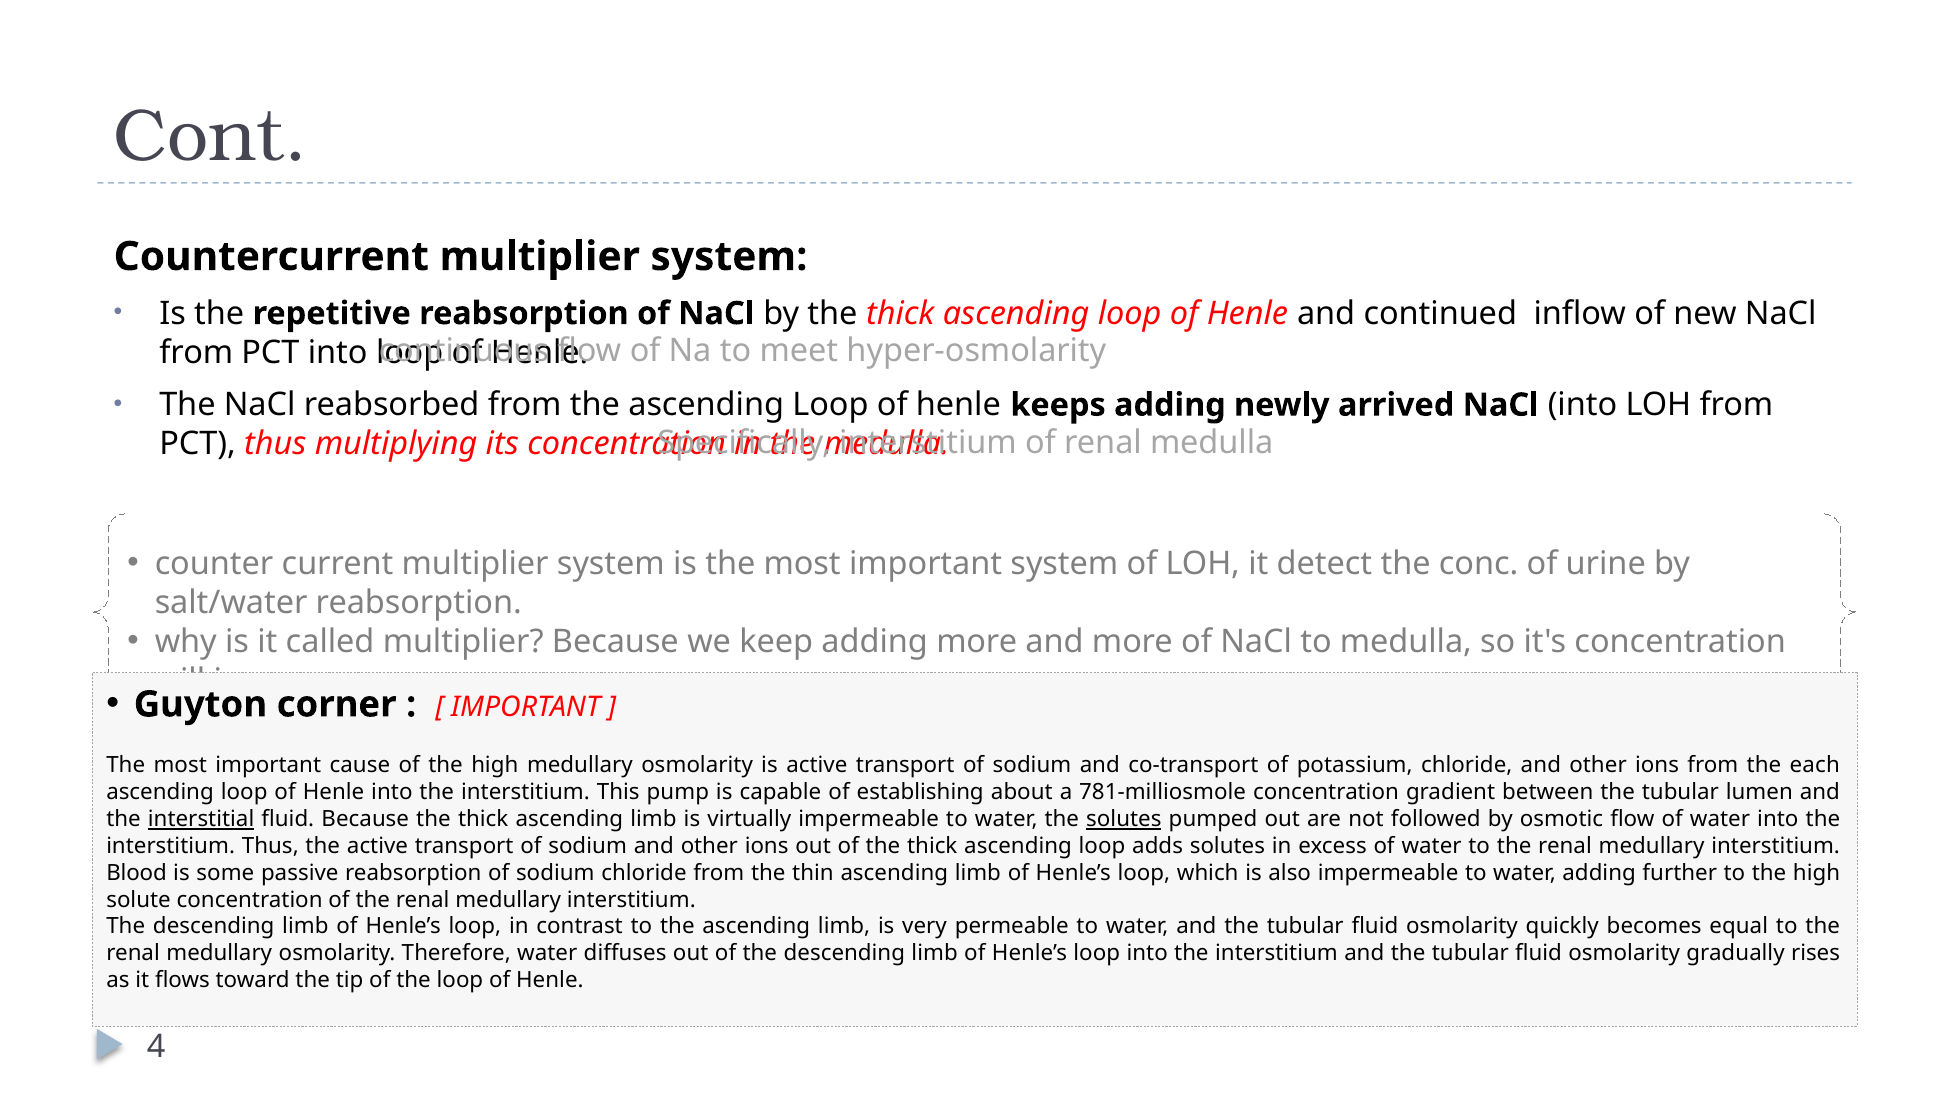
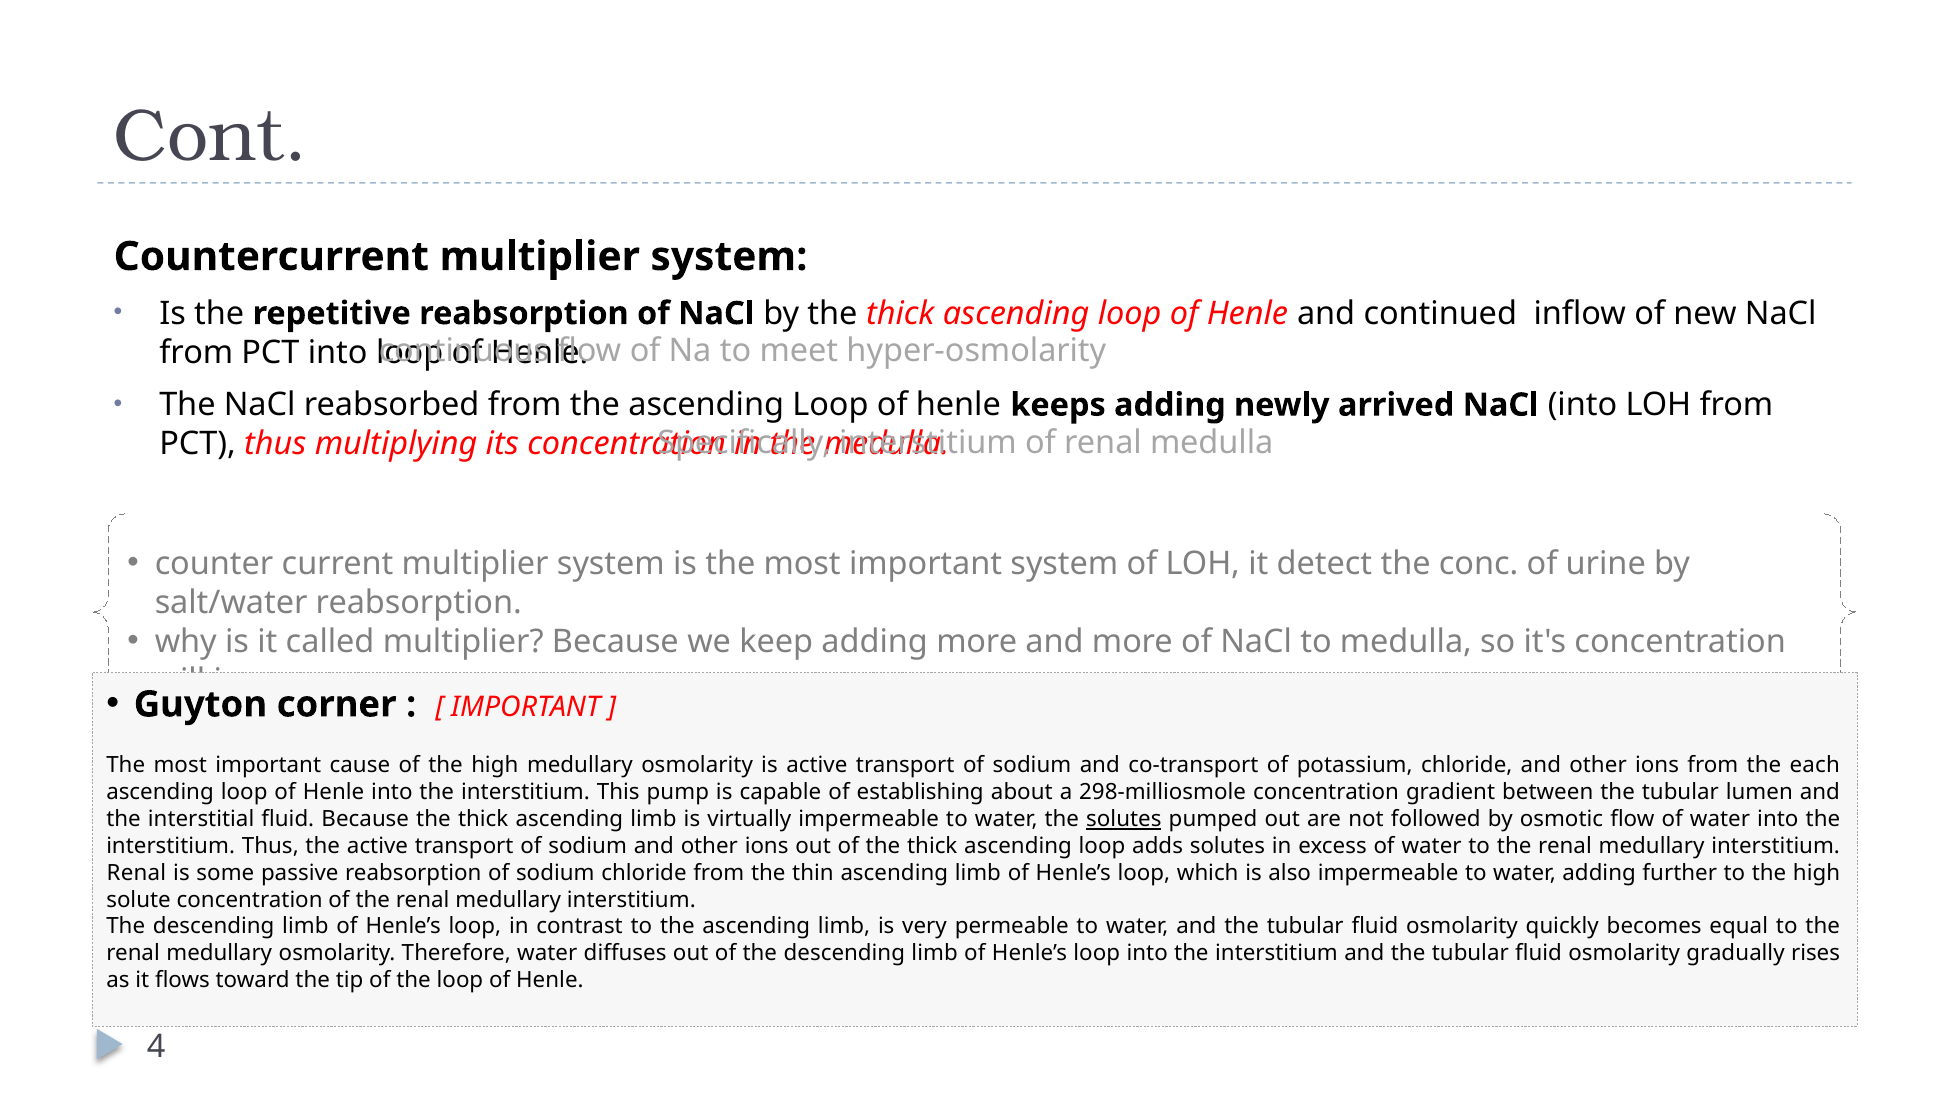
781-milliosmole: 781-milliosmole -> 298-milliosmole (1163, 792)
interstitial underline: present -> none (201, 819)
Blood: Blood -> Renal (136, 873)
